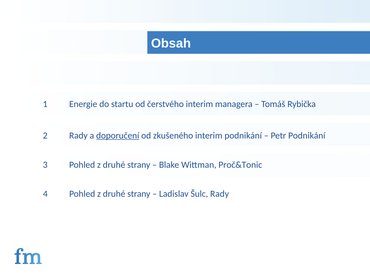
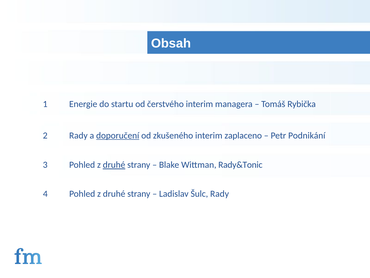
interim podnikání: podnikání -> zaplaceno (243, 135)
druhé underline: none -> present (114, 165)
Proč&Tonic: Proč&Tonic -> Rady&Tonic (240, 165)
